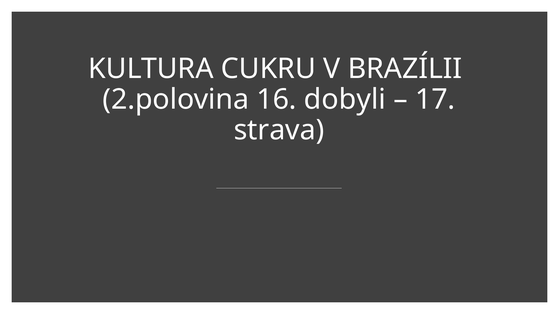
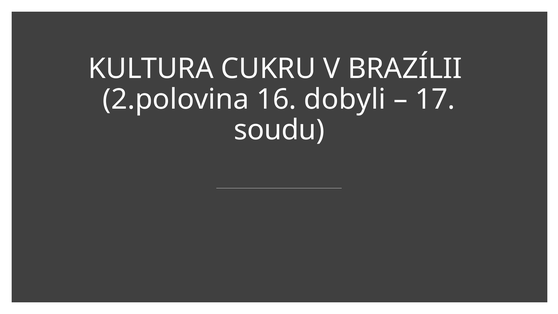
strava: strava -> soudu (279, 130)
